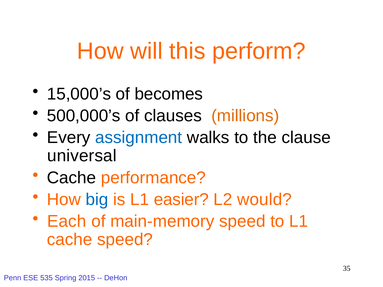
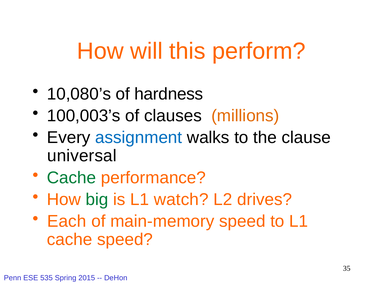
15,000’s: 15,000’s -> 10,080’s (79, 94)
becomes: becomes -> hardness (169, 94)
500,000’s: 500,000’s -> 100,003’s (84, 116)
Cache colour: black -> green (72, 178)
big colour: blue -> green (97, 200)
easier: easier -> watch (181, 200)
would: would -> drives (265, 200)
